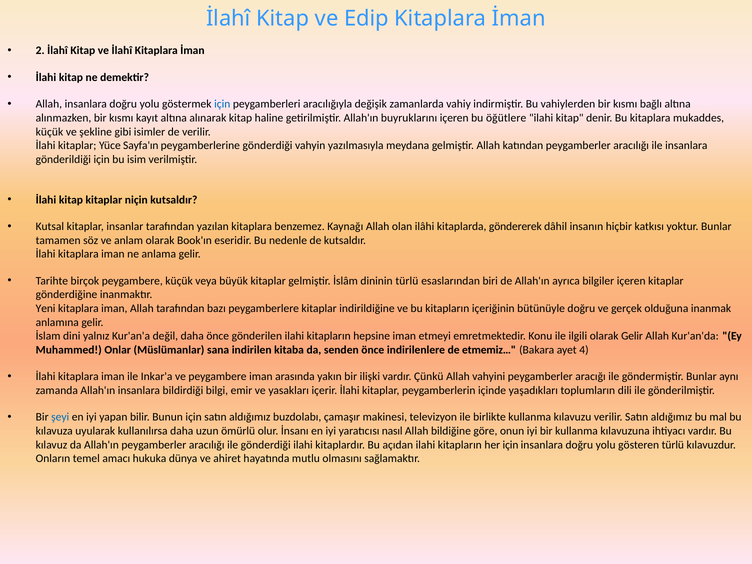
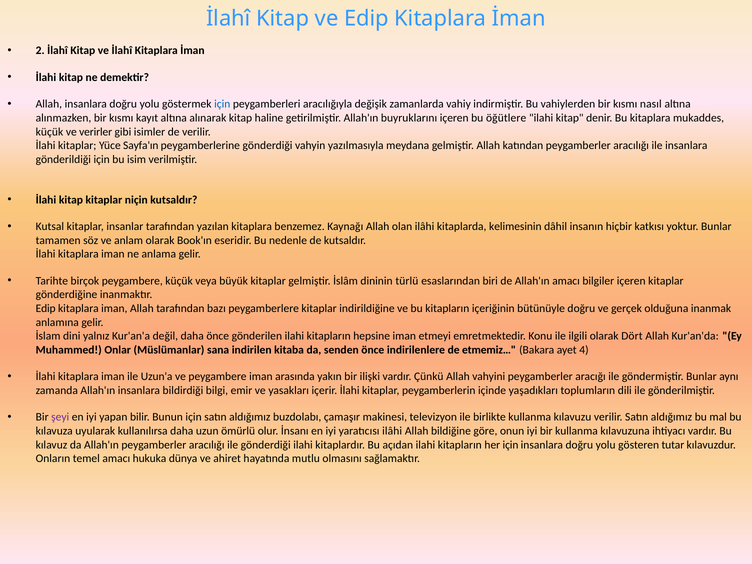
bağlı: bağlı -> nasıl (651, 104)
şekline: şekline -> verirler (96, 132)
göndererek: göndererek -> kelimesinin (515, 227)
Allah'ın ayrıca: ayrıca -> amacı (566, 281)
Yeni: Yeni -> Edip (46, 308)
olarak Gelir: Gelir -> Dört (632, 336)
Inkar'a: Inkar'a -> Uzun'a (157, 377)
şeyi colour: blue -> purple (60, 417)
yaratıcısı nasıl: nasıl -> ilâhi (392, 431)
gösteren türlü: türlü -> tutar (673, 445)
